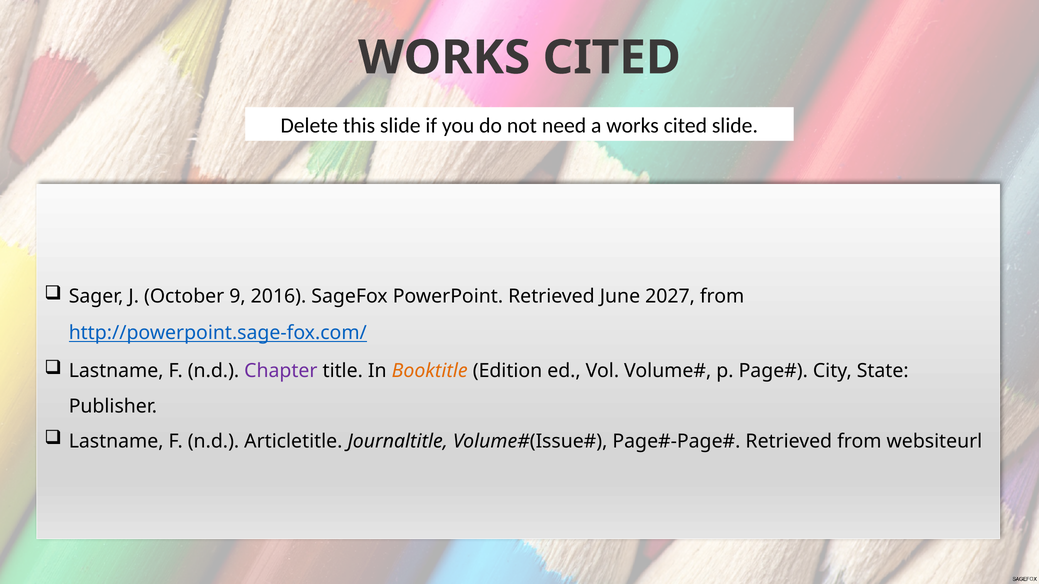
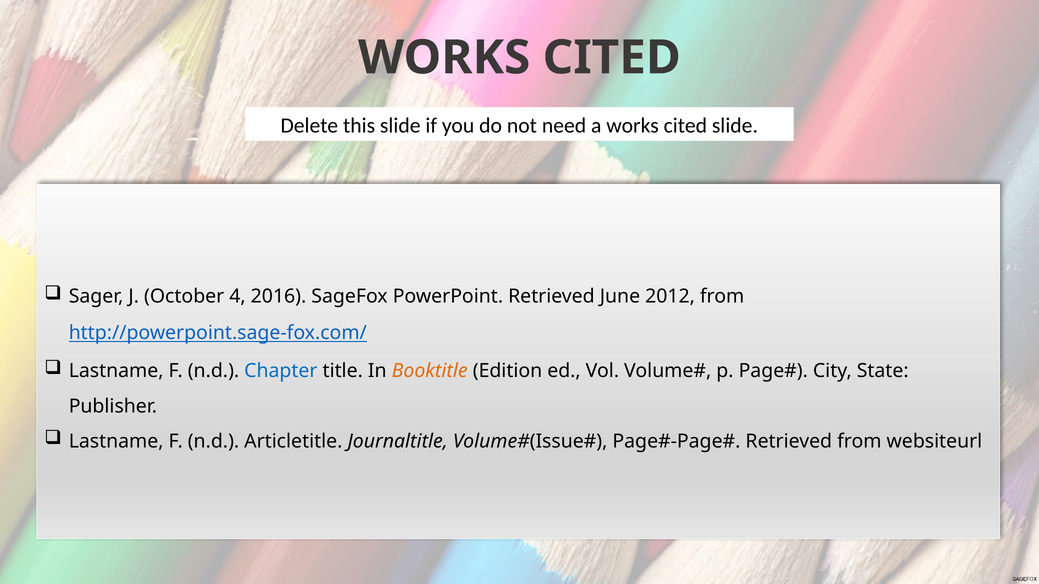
9: 9 -> 4 (238, 297)
2027: 2027 -> 2012 (670, 297)
Chapter colour: purple -> blue (281, 371)
